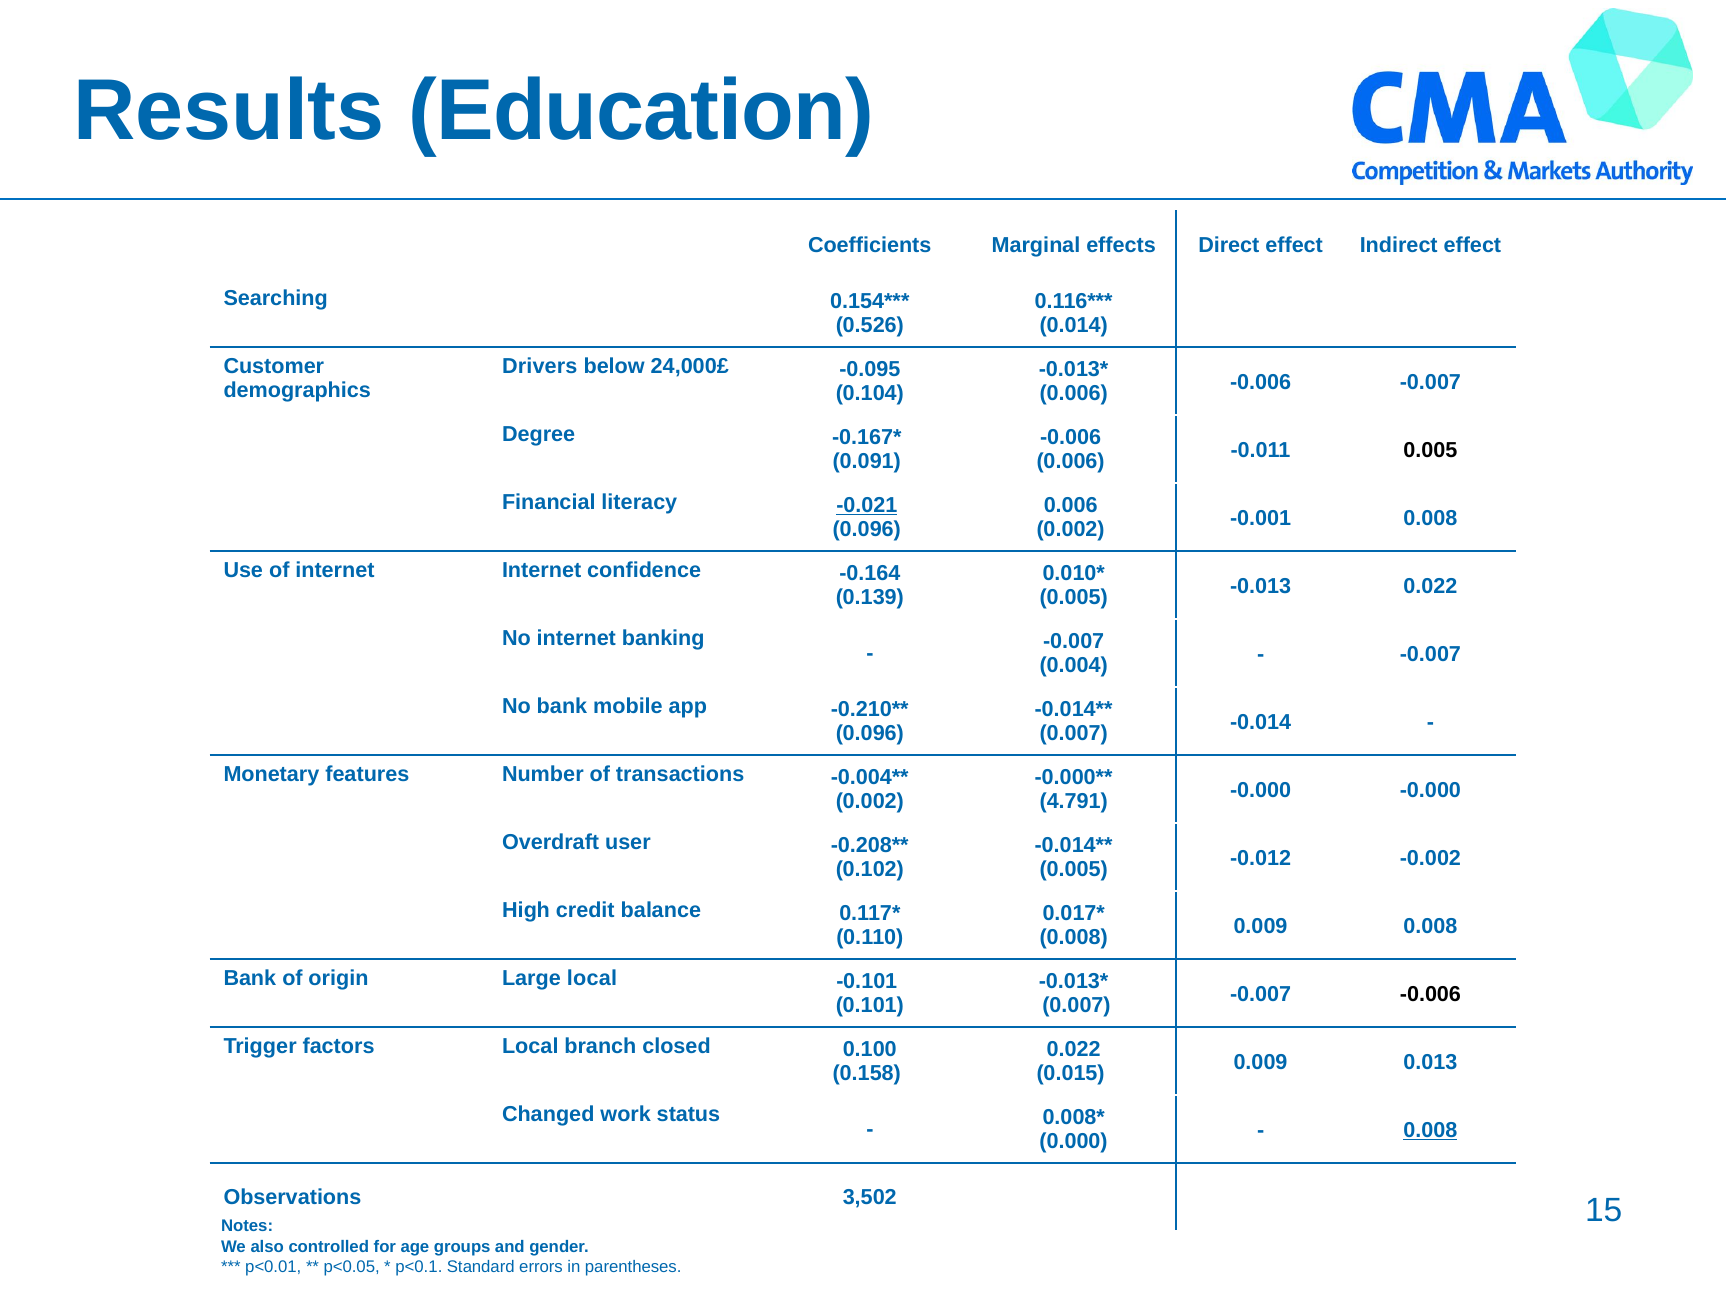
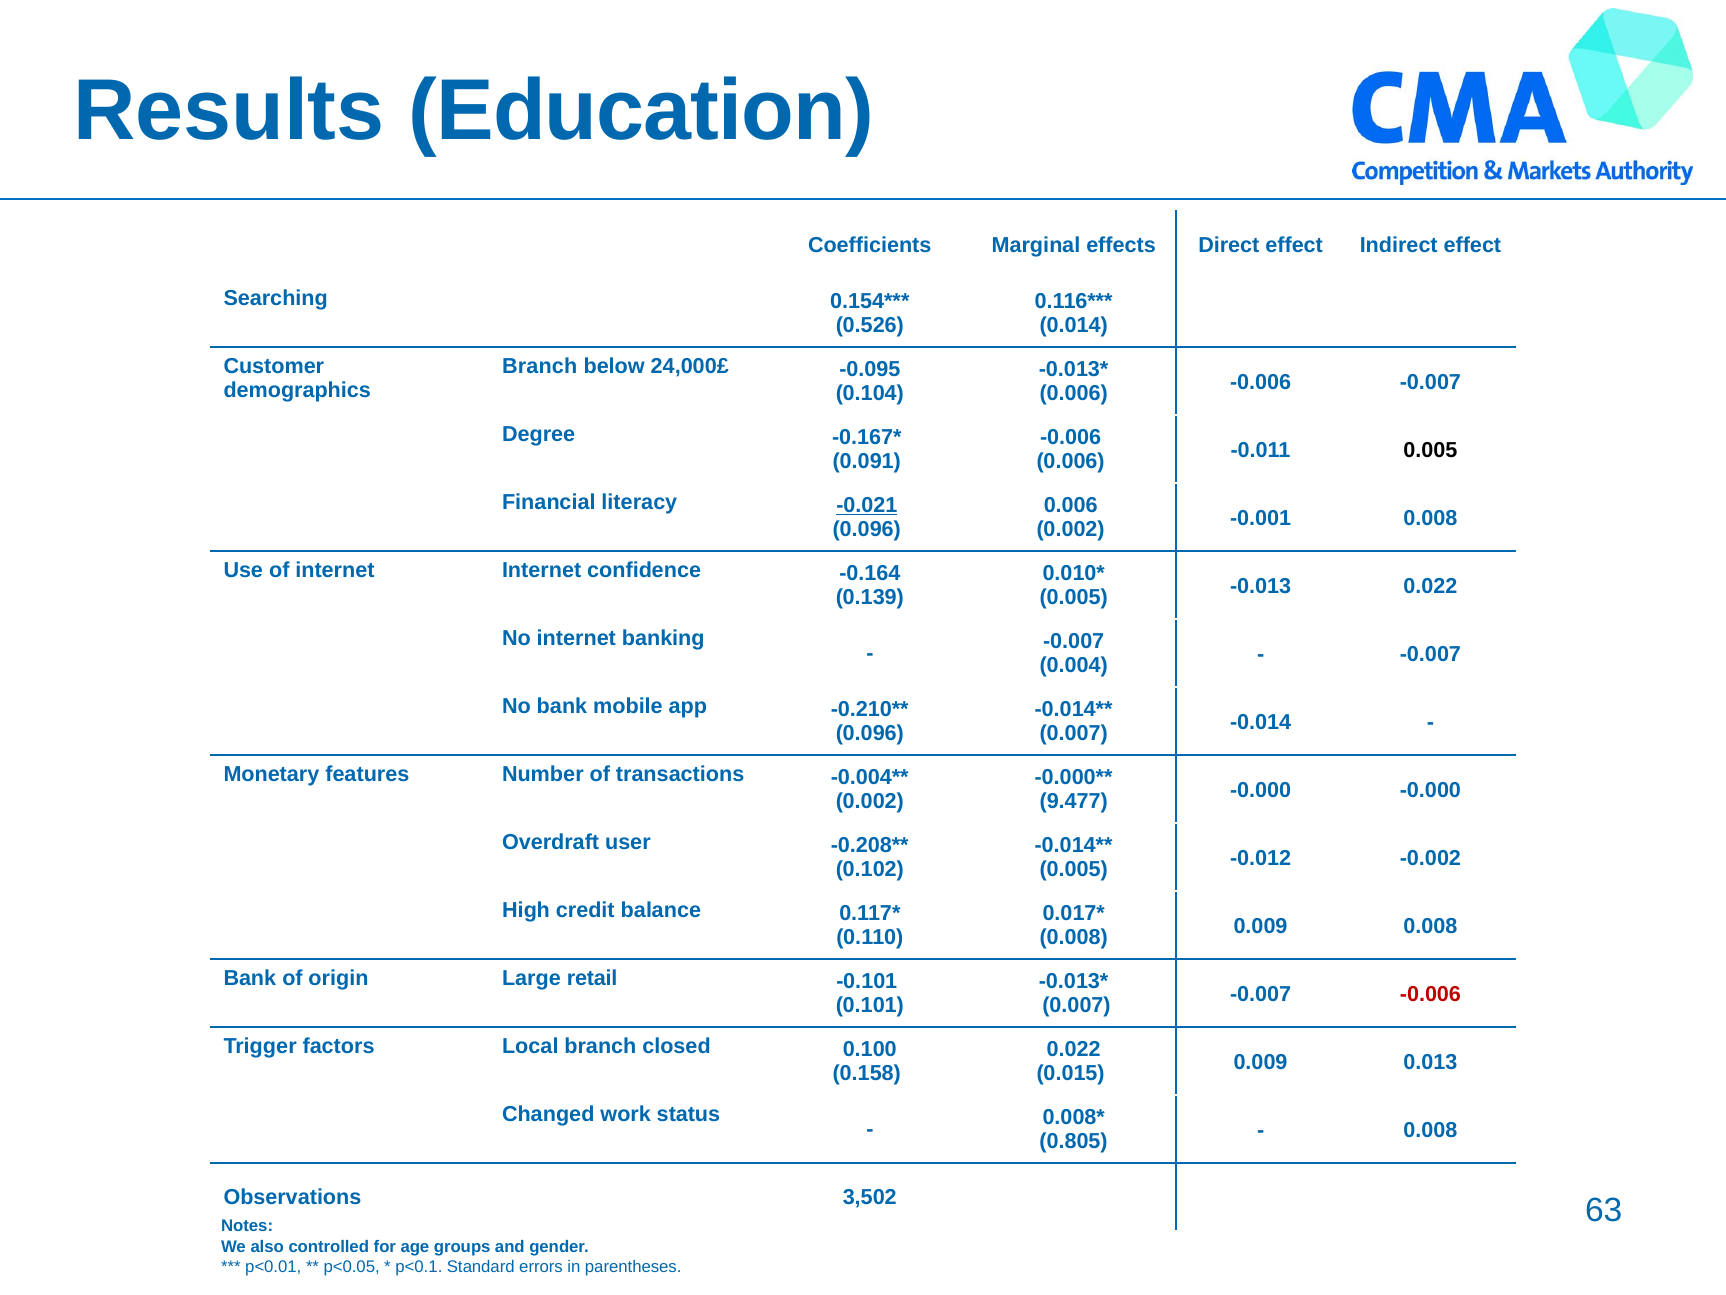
Drivers: Drivers -> Branch (540, 366)
4.791: 4.791 -> 9.477 (1074, 801)
Large local: local -> retail (592, 978)
-0.006 colour: black -> red (1430, 994)
0.008 underline: present -> none (1430, 1130)
0.000: 0.000 -> 0.805 (1074, 1141)
15: 15 -> 63 (1604, 1210)
